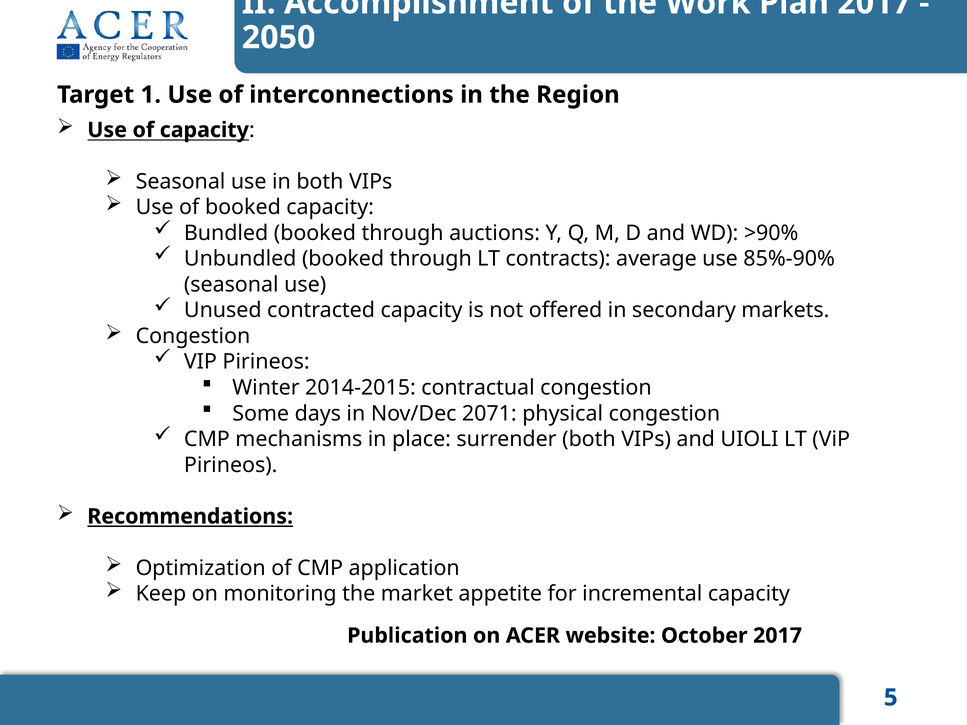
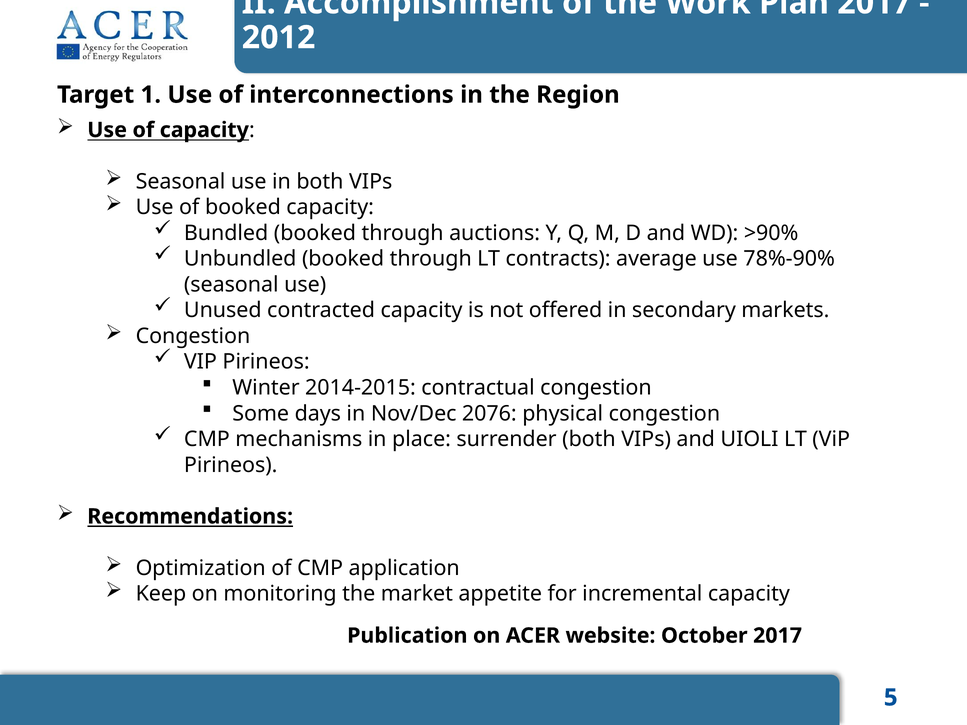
2050: 2050 -> 2012 (279, 38)
85%-90%: 85%-90% -> 78%-90% (789, 259)
2071: 2071 -> 2076 (489, 414)
